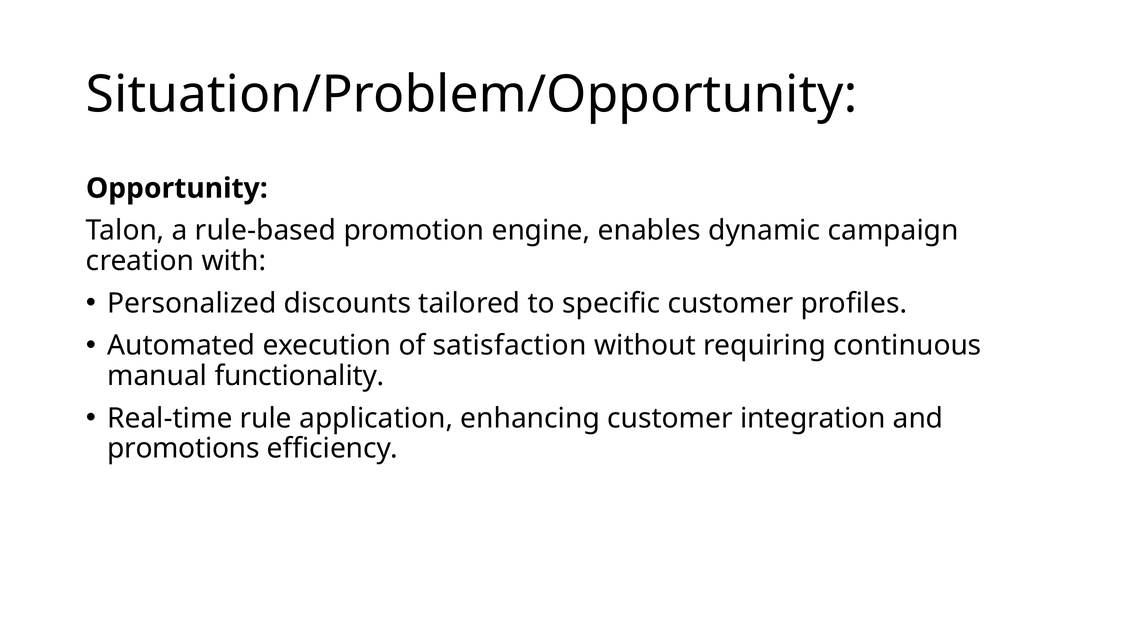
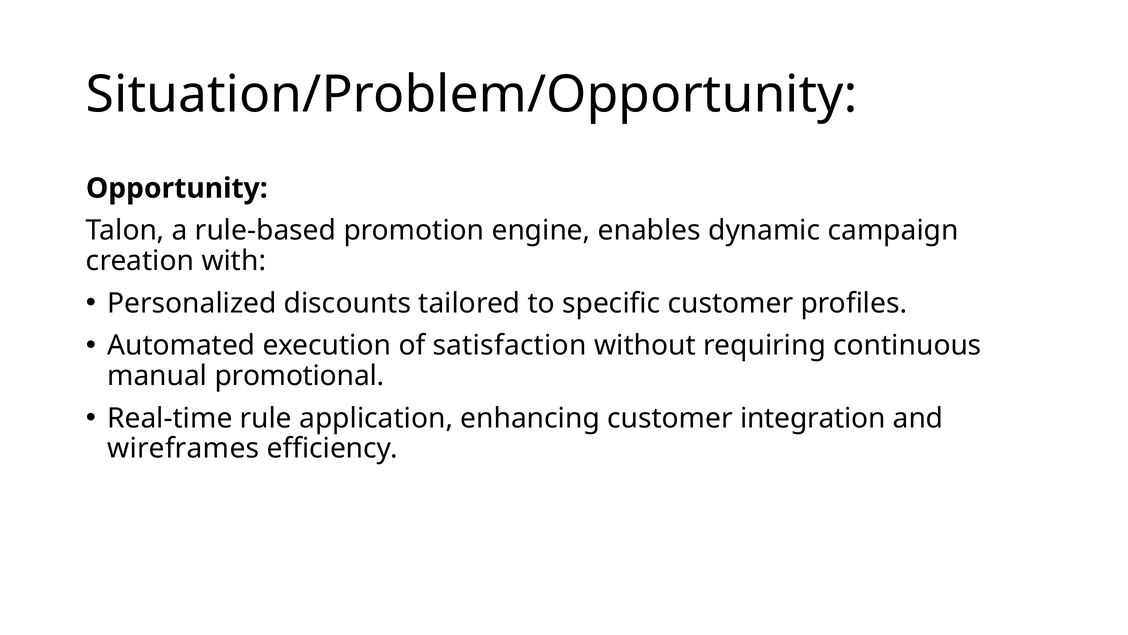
functionality: functionality -> promotional (299, 376)
promotions: promotions -> wireframes (183, 448)
